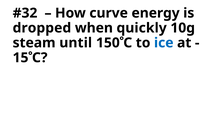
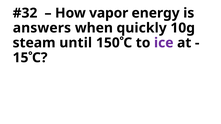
curve: curve -> vapor (109, 13)
dropped: dropped -> answers (42, 28)
ice colour: blue -> purple (164, 43)
